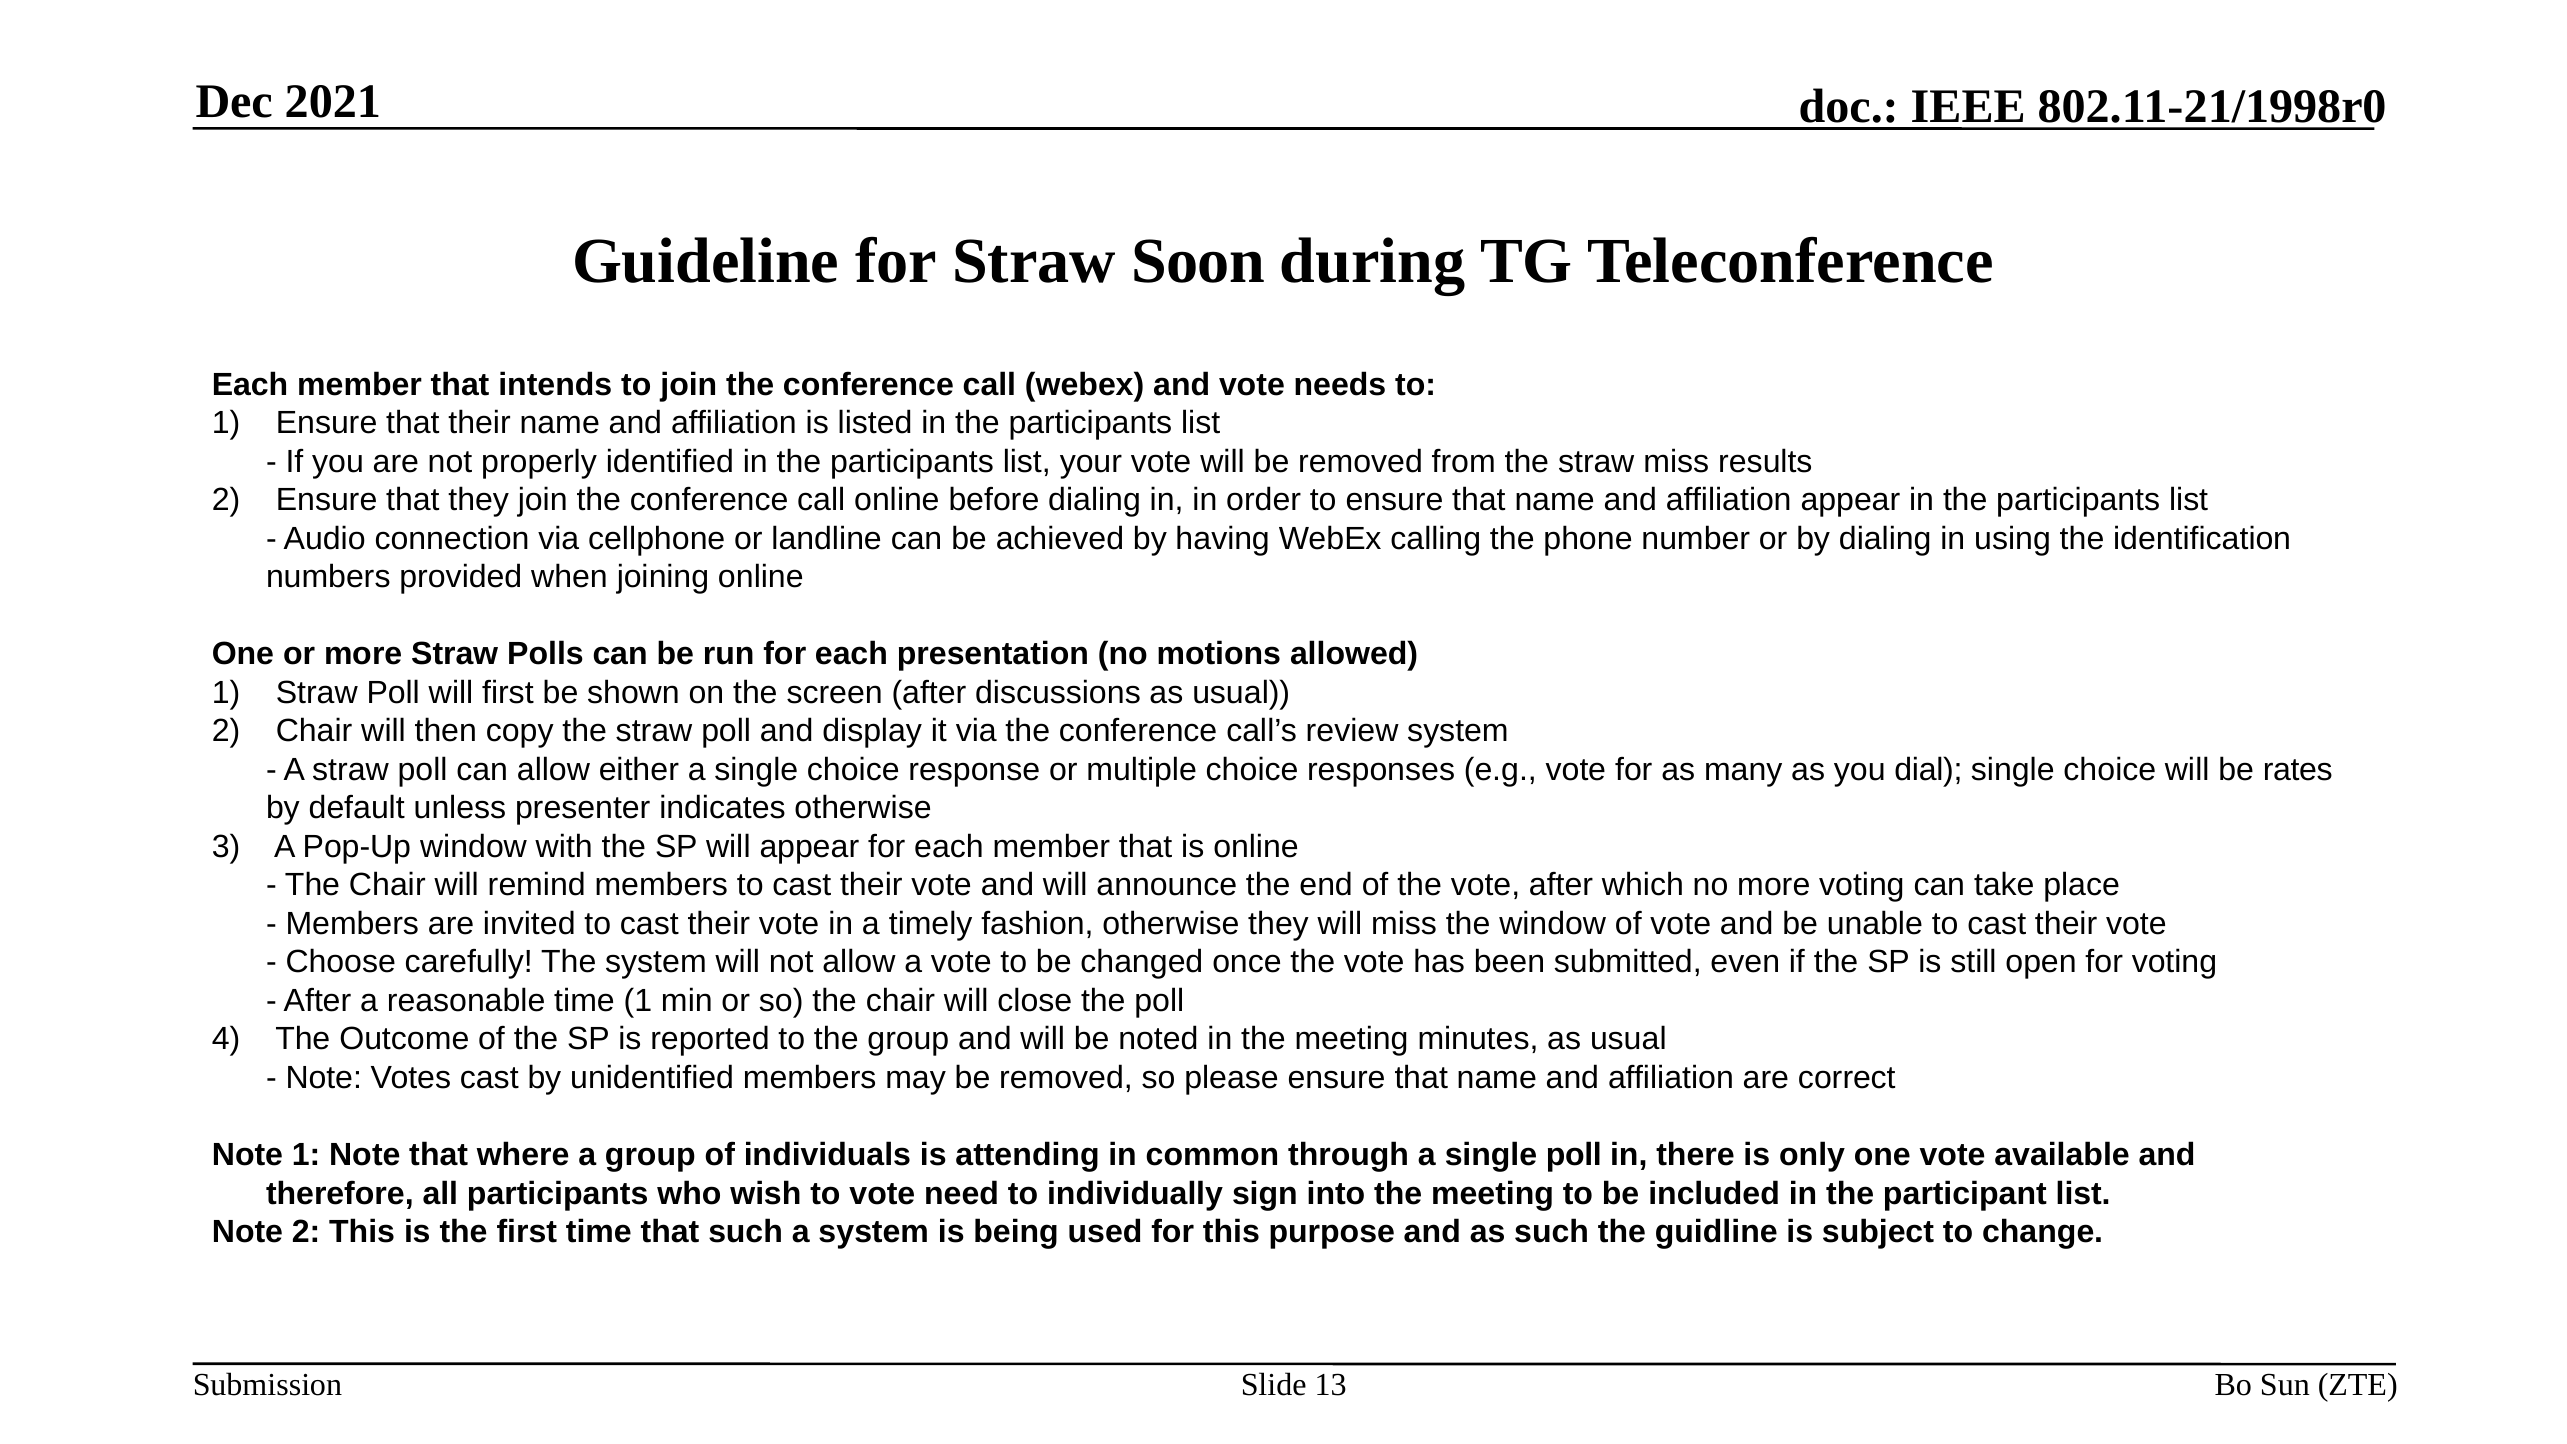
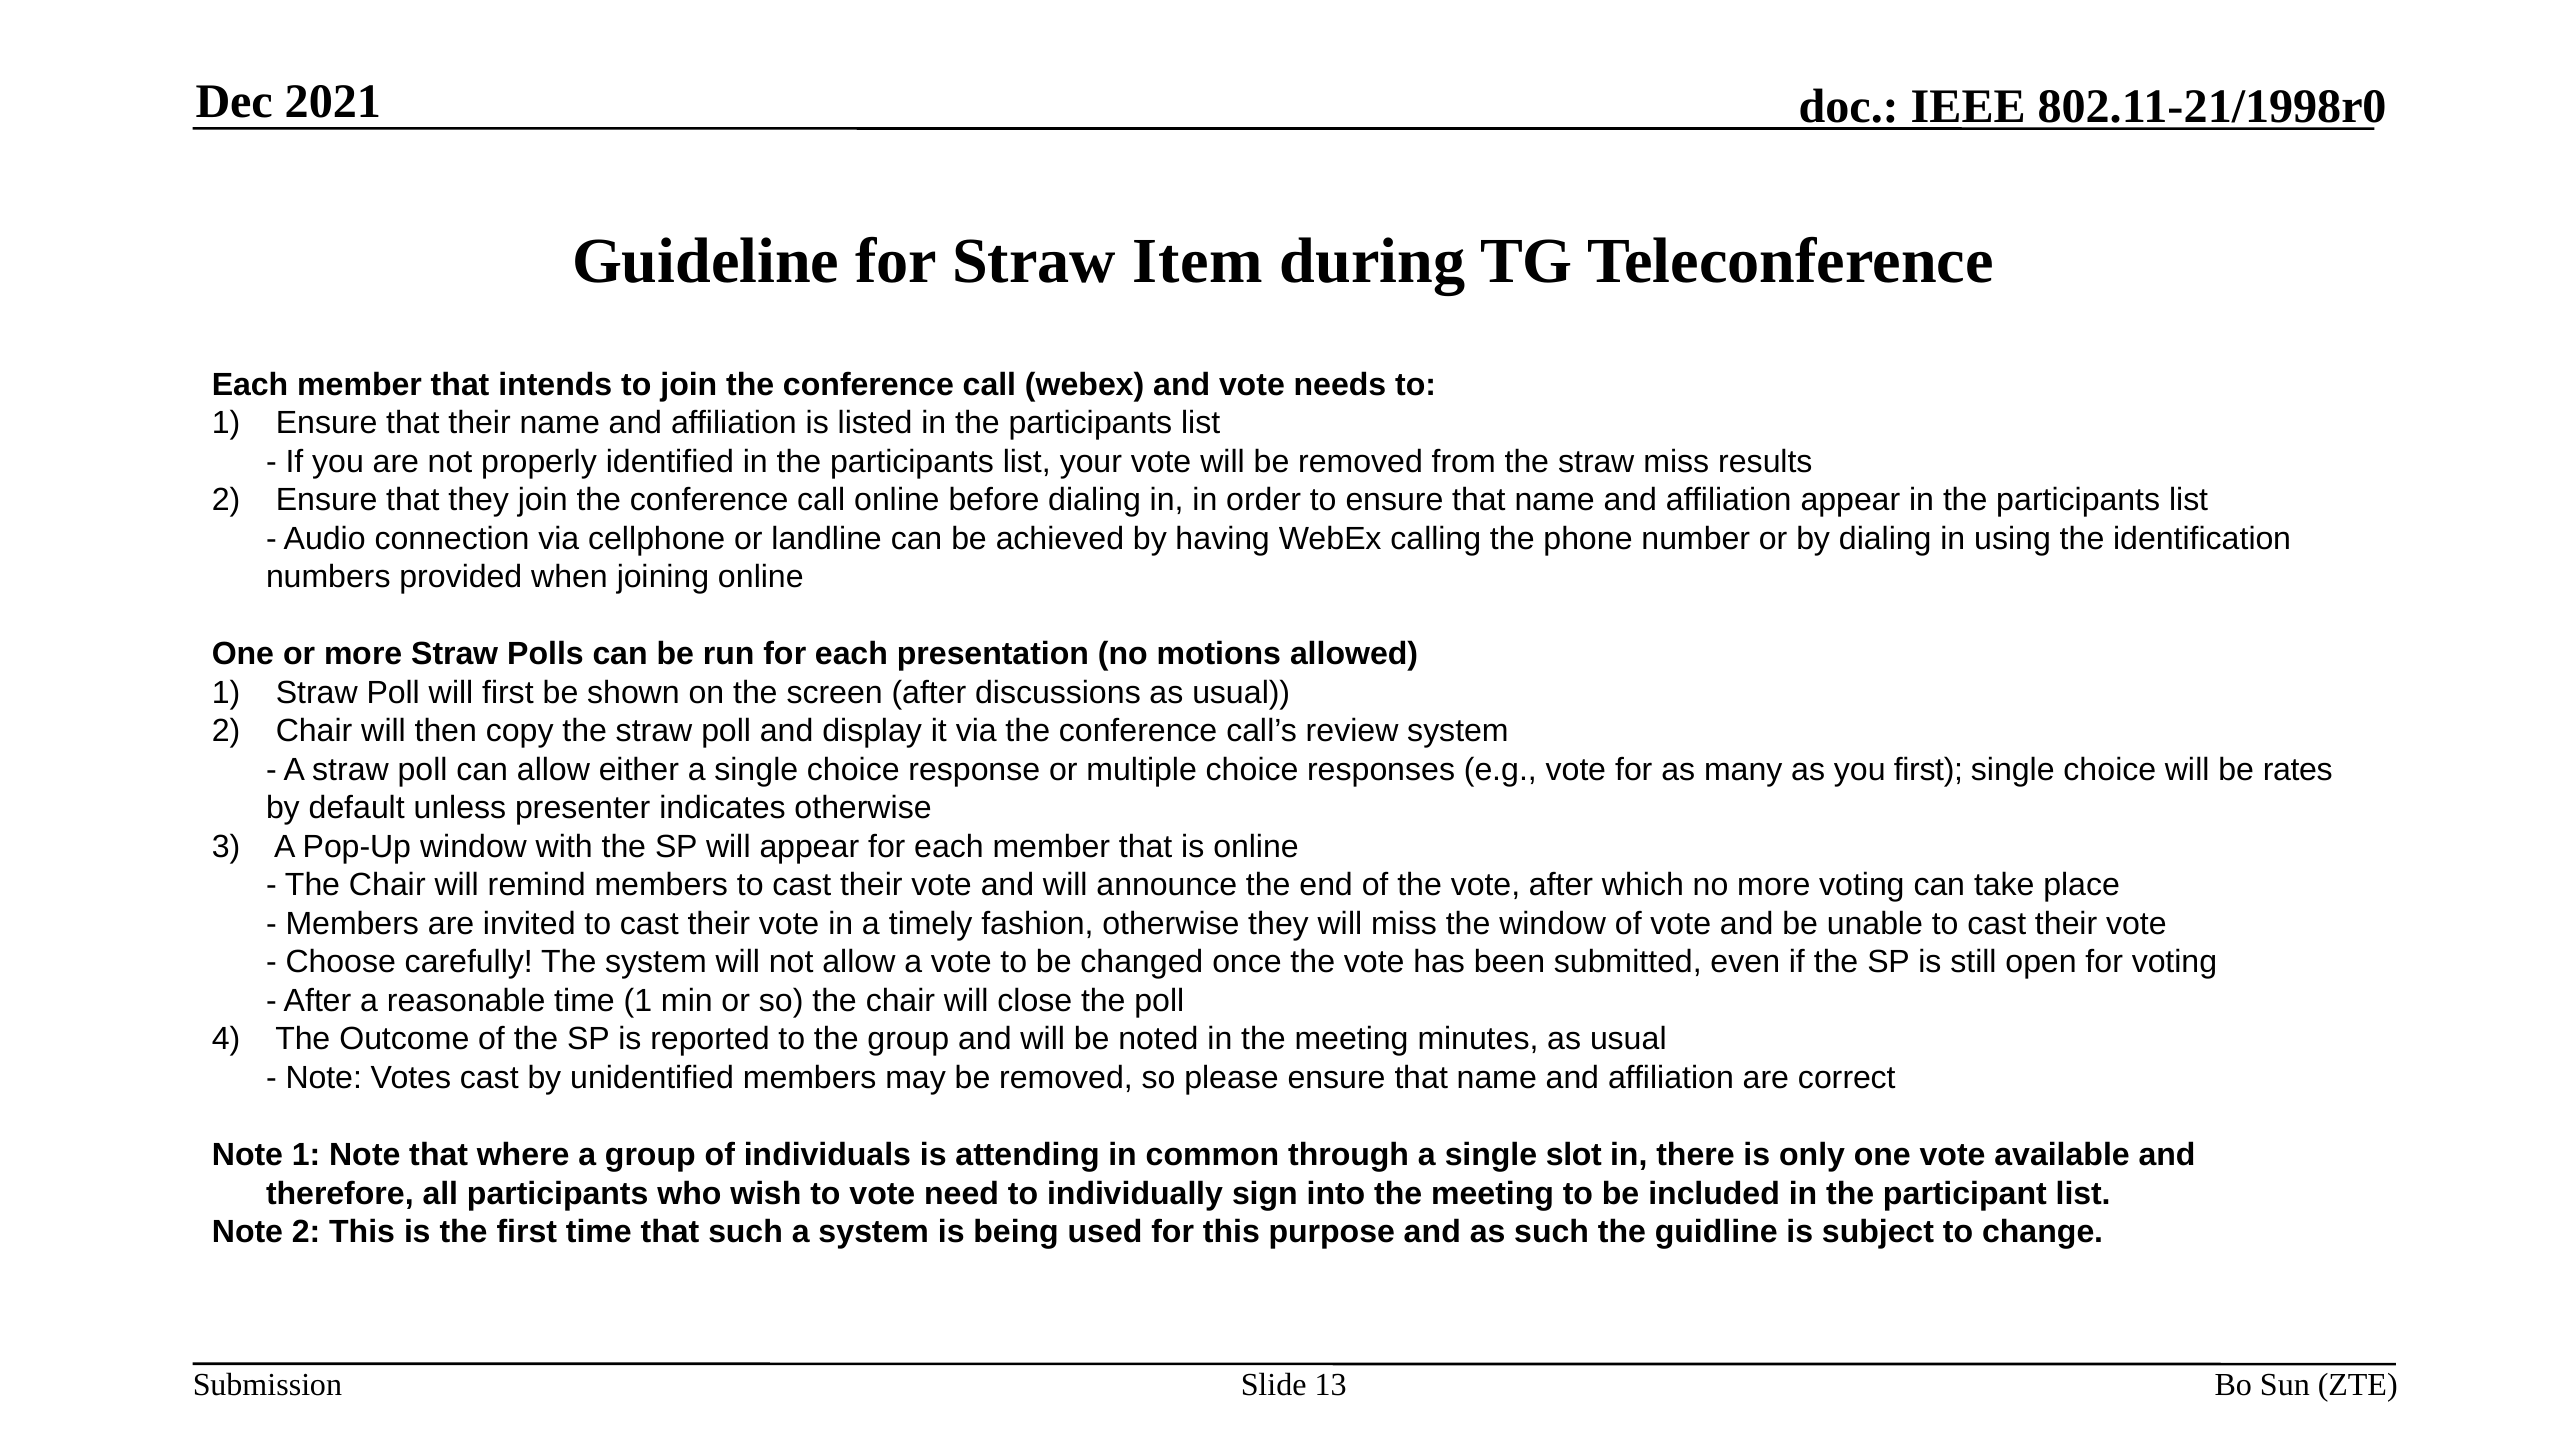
Soon: Soon -> Item (1198, 261)
you dial: dial -> first (1928, 770)
single poll: poll -> slot (1574, 1155)
